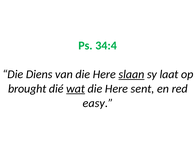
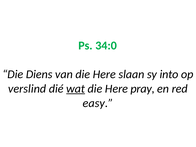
34:4: 34:4 -> 34:0 (106, 46)
slaan underline: present -> none (131, 74)
laat: laat -> into (169, 74)
brought: brought -> verslind (27, 89)
sent: sent -> pray (143, 89)
